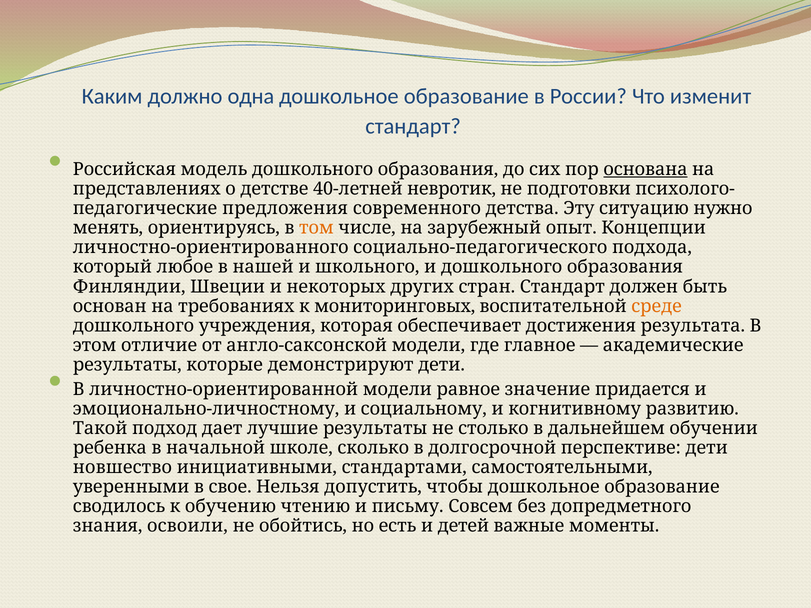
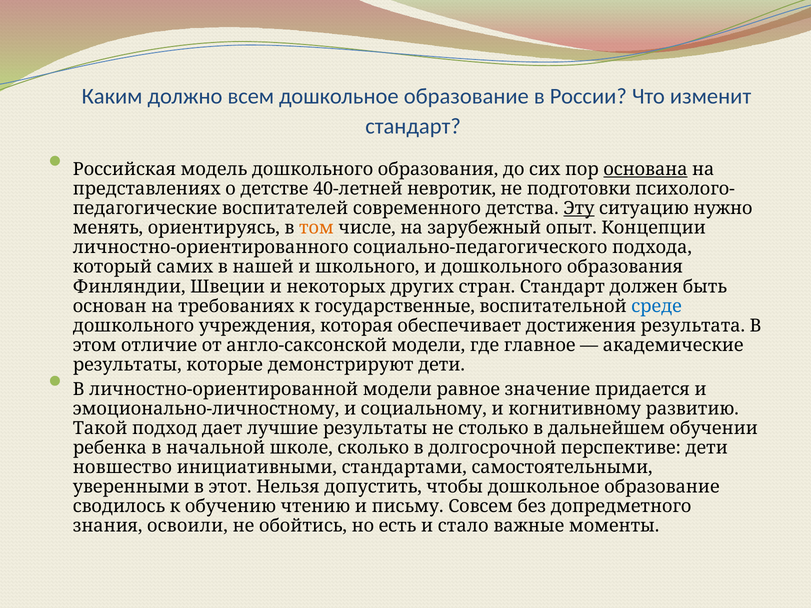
одна: одна -> всем (251, 96)
предложения: предложения -> воспитателей (285, 208)
Эту underline: none -> present (579, 208)
любое: любое -> самих (185, 267)
мониторинговых: мониторинговых -> государственные (395, 306)
среде colour: orange -> blue (657, 306)
свое: свое -> этот (230, 487)
детей: детей -> стало (463, 526)
